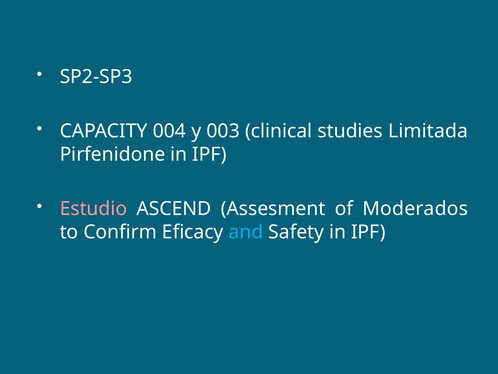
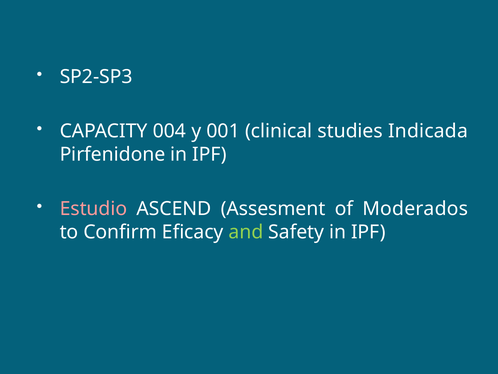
003: 003 -> 001 (223, 131)
Limitada: Limitada -> Indicada (428, 131)
and colour: light blue -> light green (246, 232)
